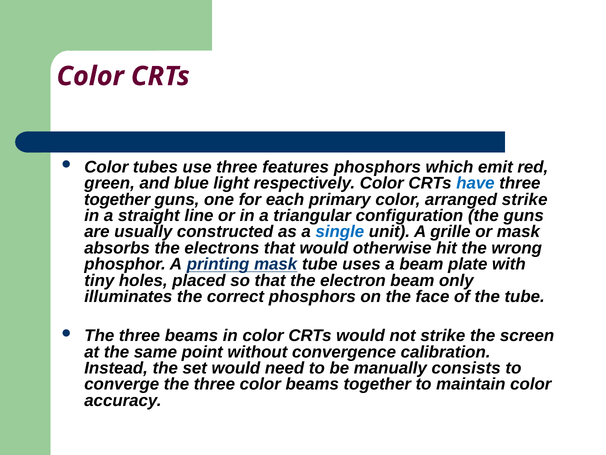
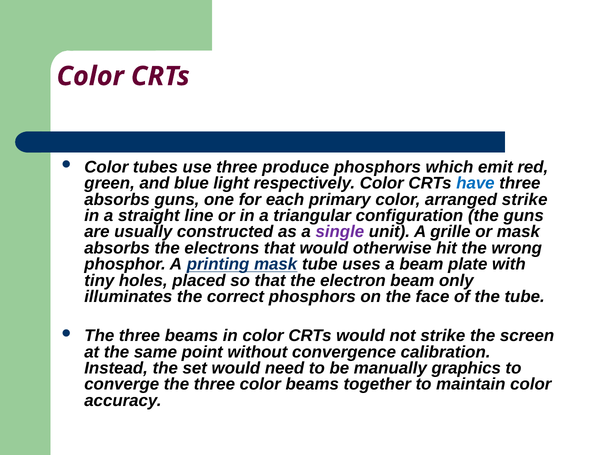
features: features -> produce (296, 167)
together: together -> absorbs (117, 199)
single colour: blue -> purple (340, 232)
consists: consists -> graphics (466, 368)
